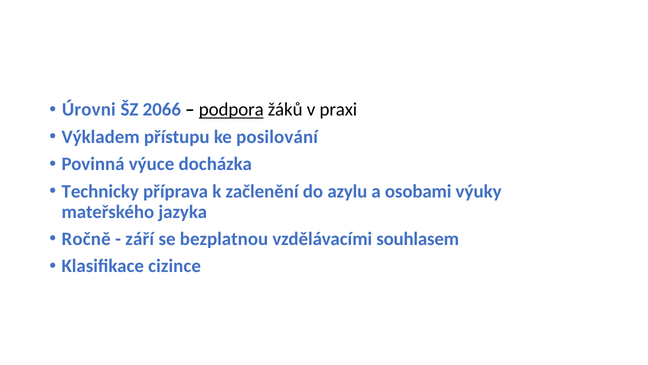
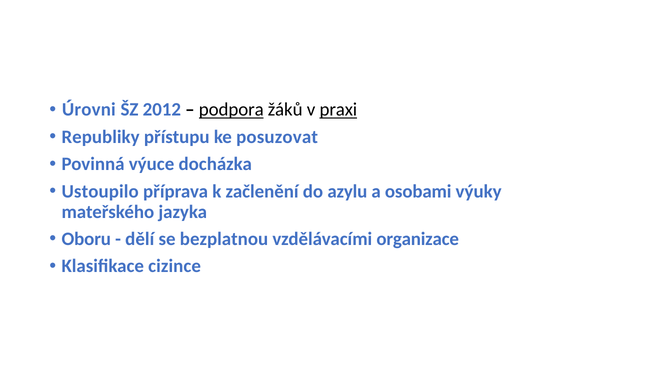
2066: 2066 -> 2012 (162, 110)
praxi underline: none -> present (338, 110)
Výkladem: Výkladem -> Republiky (101, 137)
posilování: posilování -> posuzovat (277, 137)
Technicky: Technicky -> Ustoupilo (100, 191)
Ročně: Ročně -> Oboru (86, 239)
září: září -> dělí (140, 239)
souhlasem: souhlasem -> organizace (418, 239)
